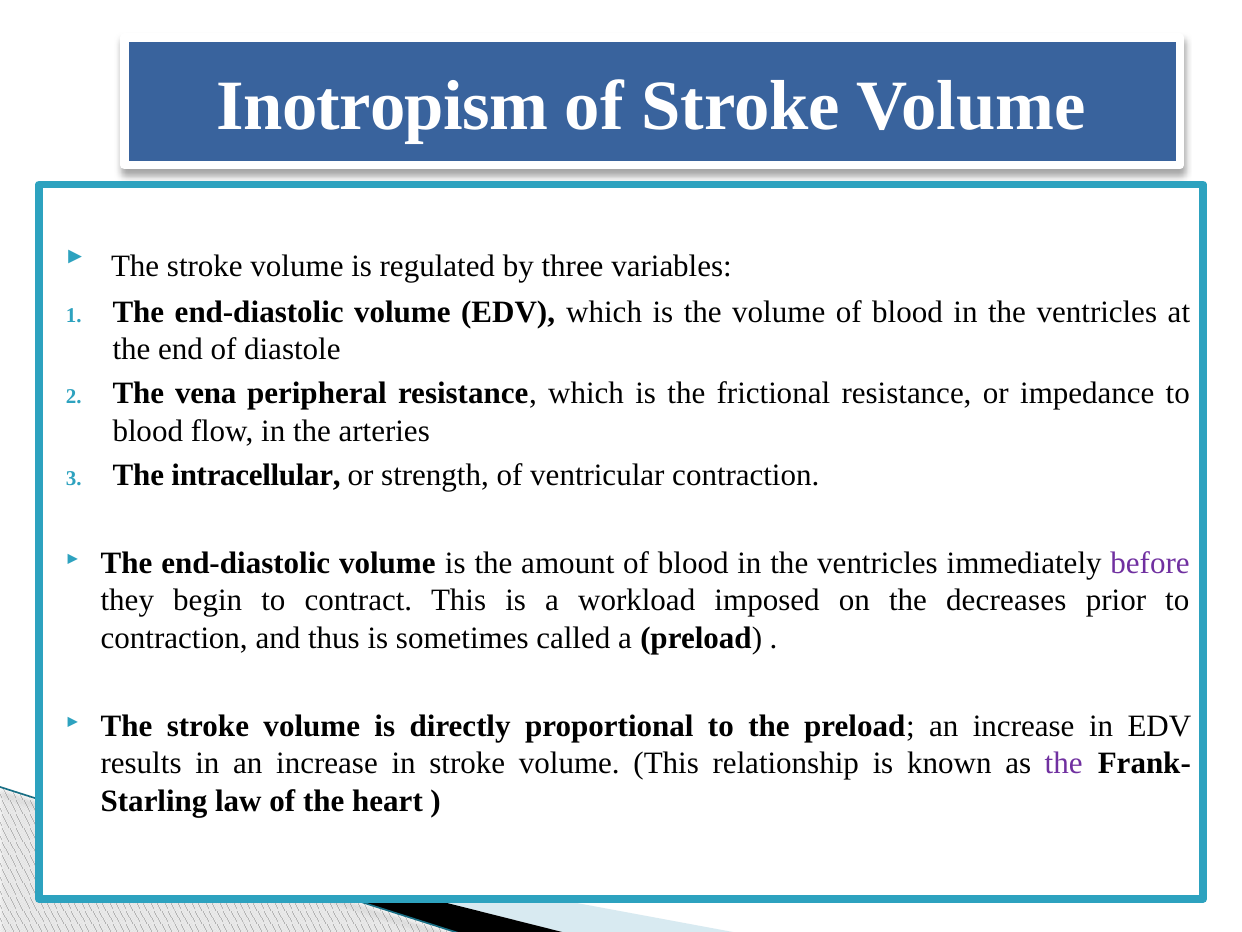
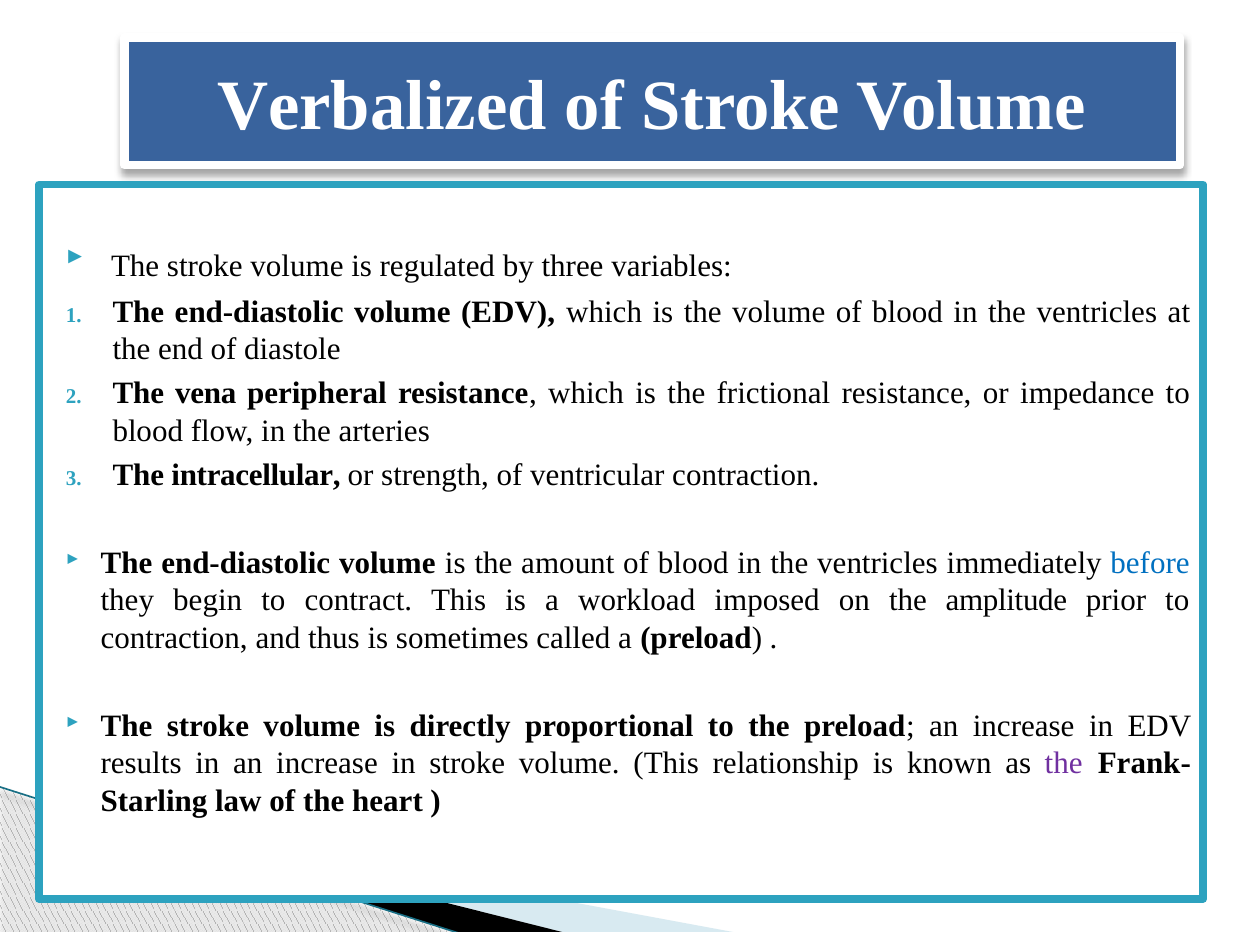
Inotropism: Inotropism -> Verbalized (382, 106)
before colour: purple -> blue (1150, 563)
decreases: decreases -> amplitude (1006, 600)
